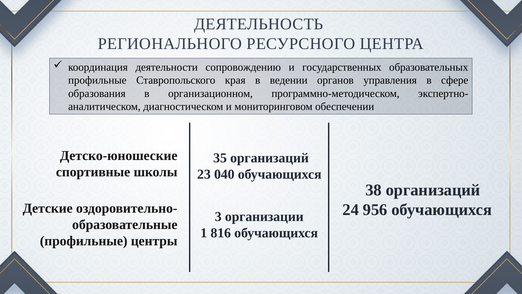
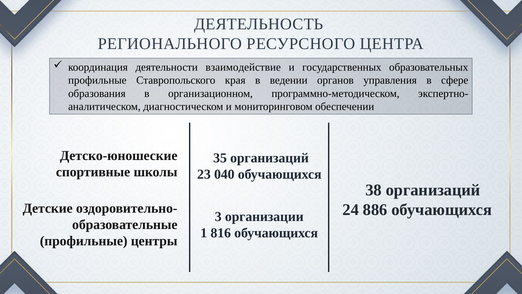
сопровождению: сопровождению -> взаимодействие (243, 67)
956: 956 -> 886 (375, 210)
